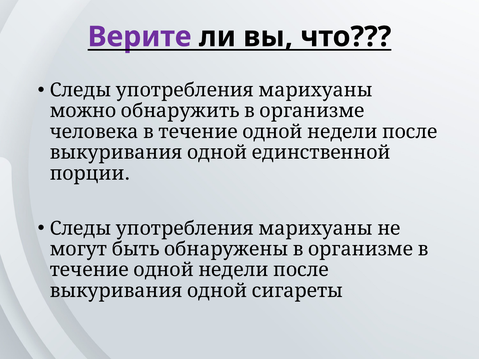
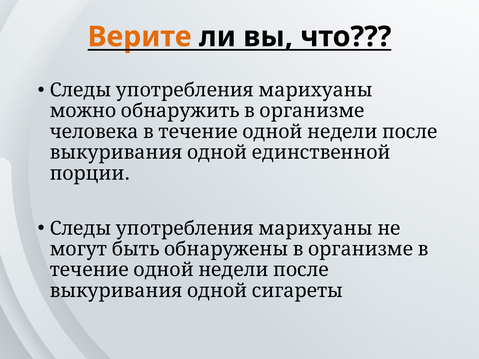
Верите colour: purple -> orange (140, 37)
